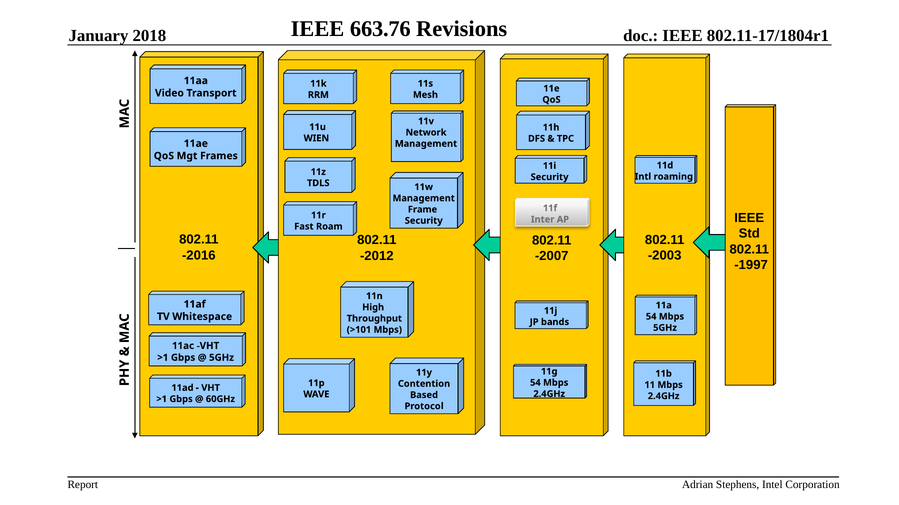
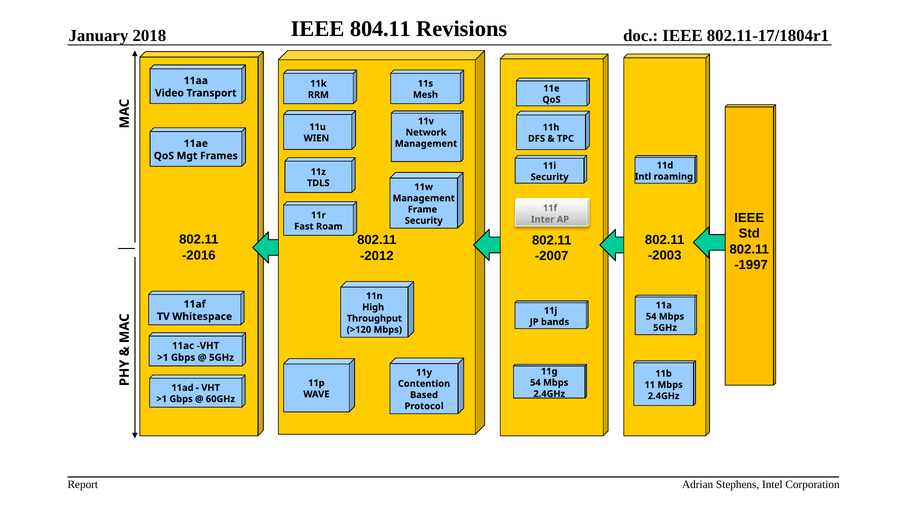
663.76: 663.76 -> 804.11 (380, 29)
>101: >101 -> >120 (359, 330)
